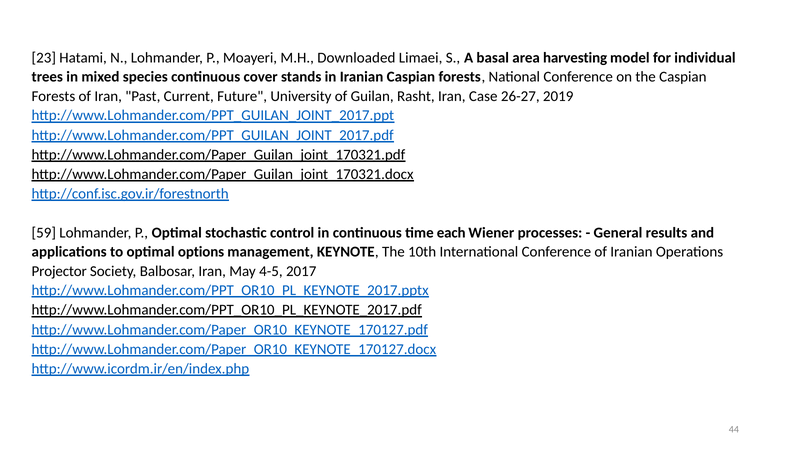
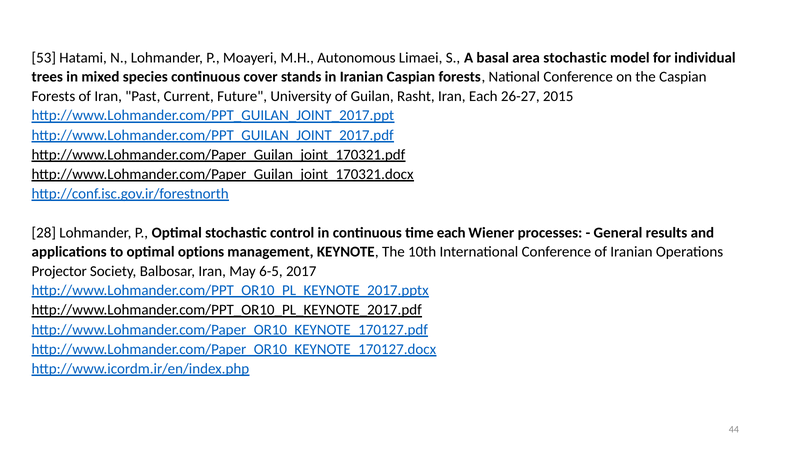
23: 23 -> 53 (44, 58)
Downloaded: Downloaded -> Autonomous (356, 58)
area harvesting: harvesting -> stochastic (575, 58)
Iran Case: Case -> Each (483, 96)
2019: 2019 -> 2015 (558, 96)
59: 59 -> 28 (44, 233)
4-5: 4-5 -> 6-5 (271, 271)
